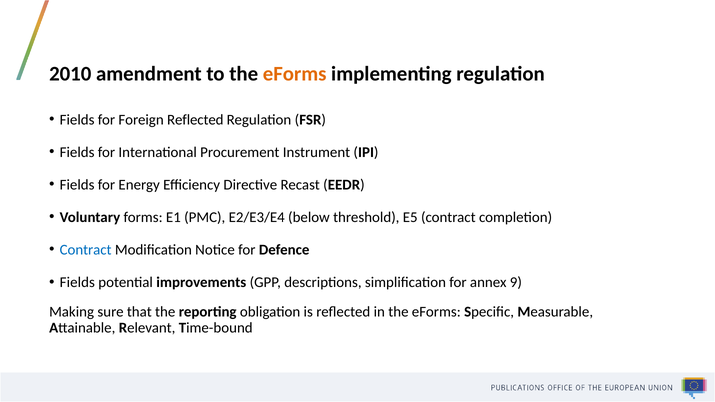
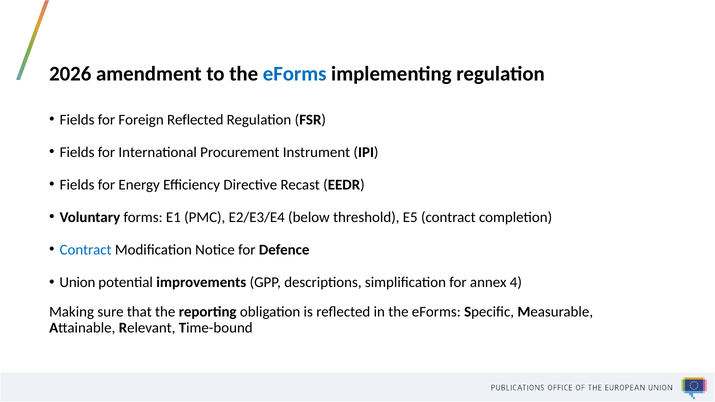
2010: 2010 -> 2026 (70, 74)
eForms colour: orange -> blue (295, 74)
Fields: Fields -> Union (77, 283)
9: 9 -> 4 (516, 283)
